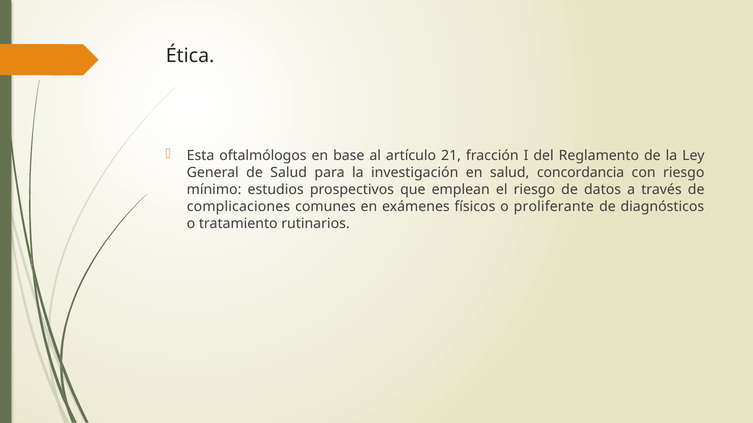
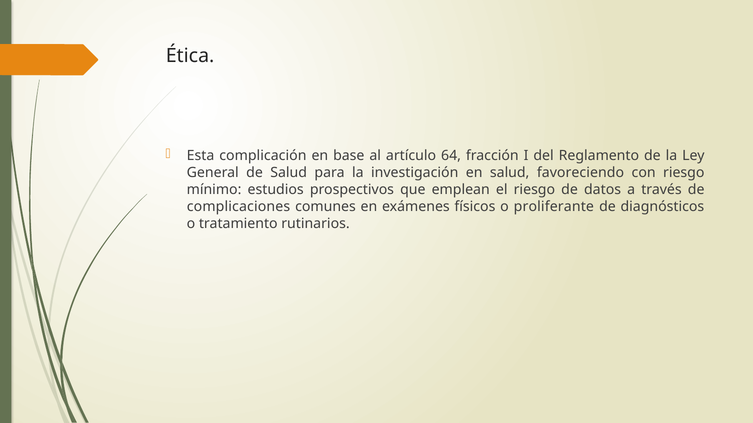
oftalmólogos: oftalmólogos -> complicación (263, 156)
21: 21 -> 64 (451, 156)
concordancia: concordancia -> favoreciendo (580, 173)
